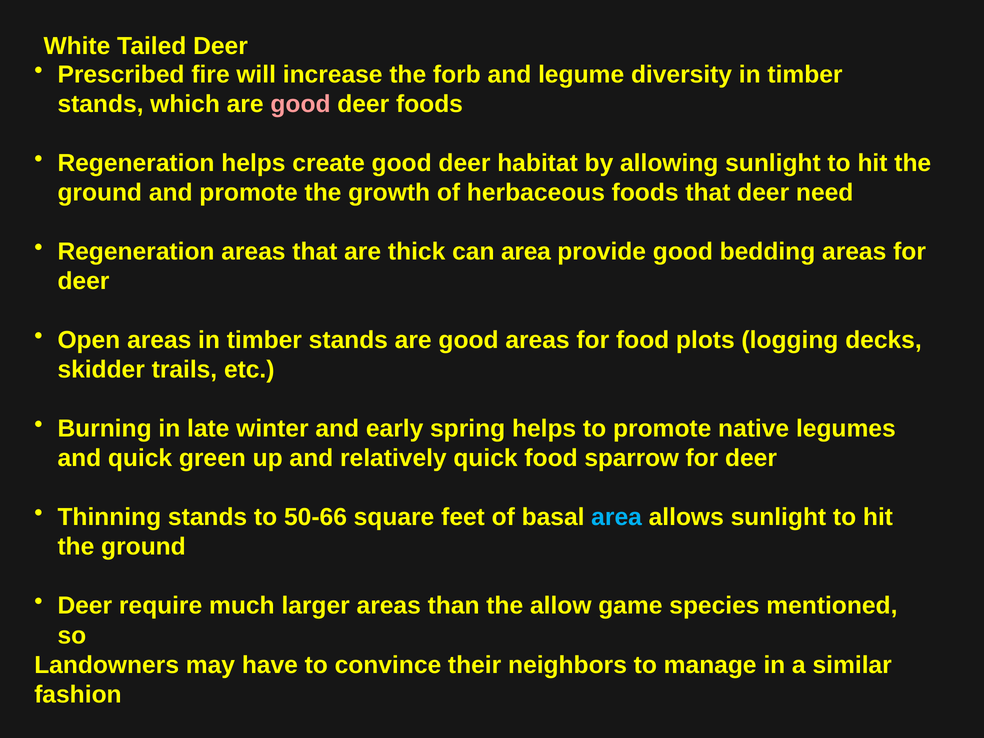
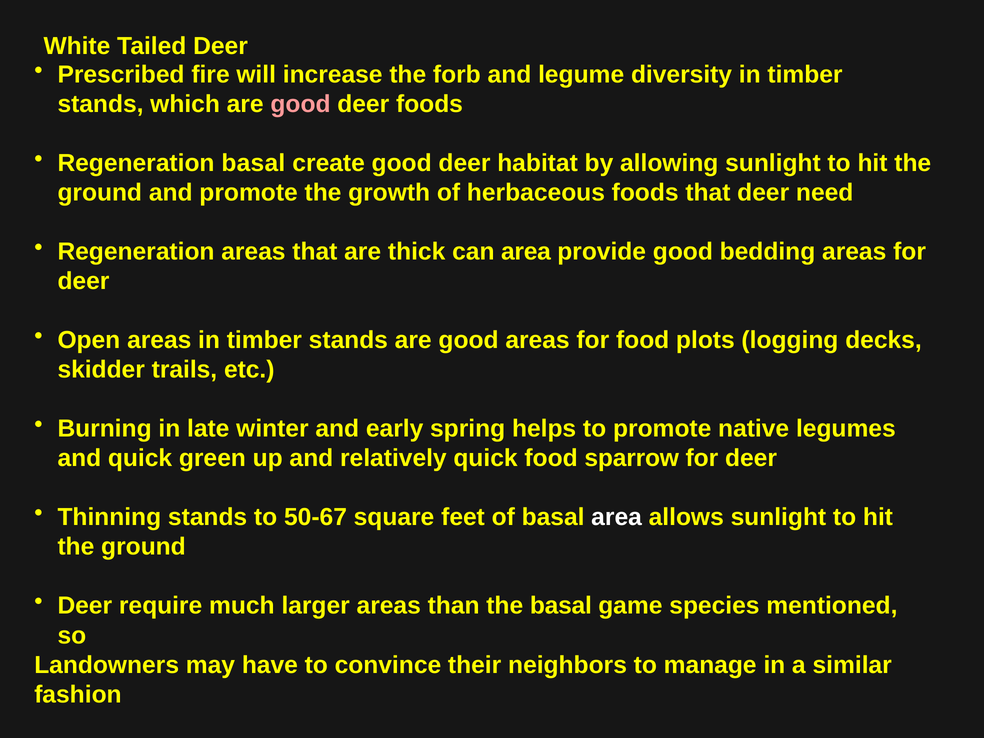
Regeneration helps: helps -> basal (253, 163)
50-66: 50-66 -> 50-67 (316, 517)
area colour: light blue -> white (617, 517)
the allow: allow -> basal (561, 606)
